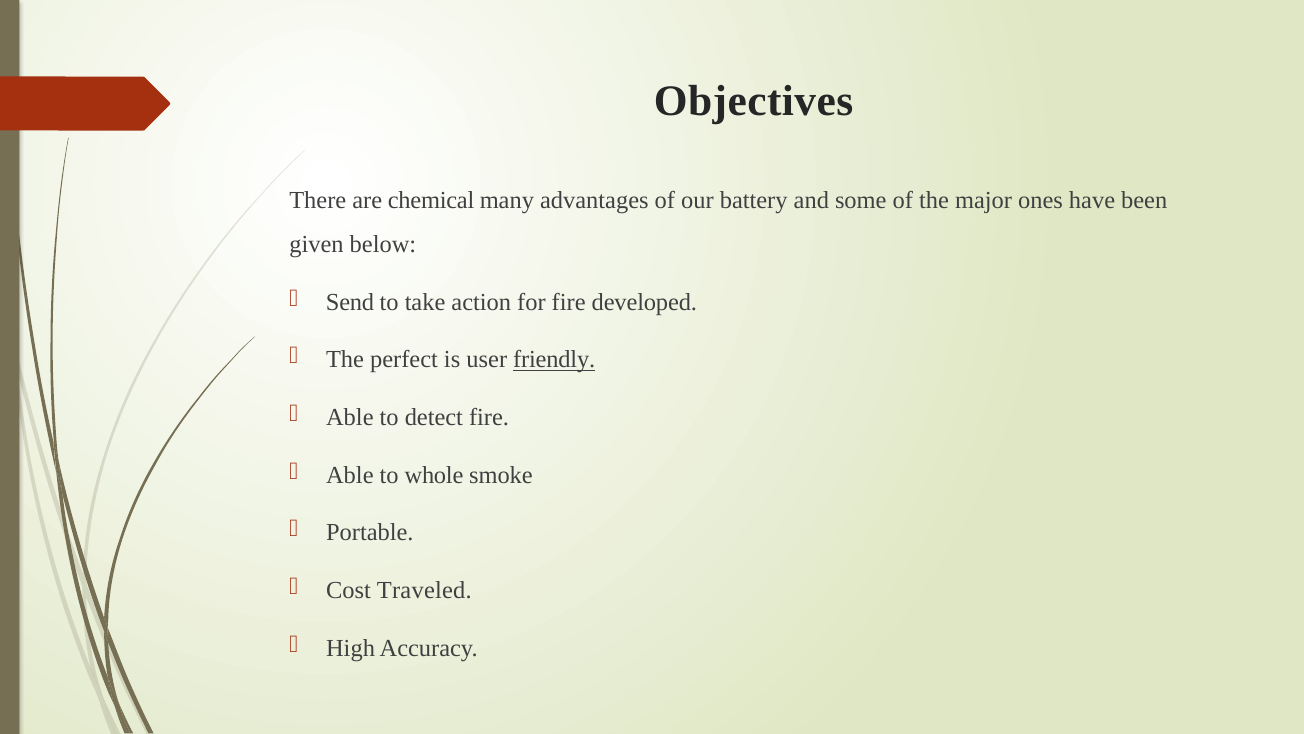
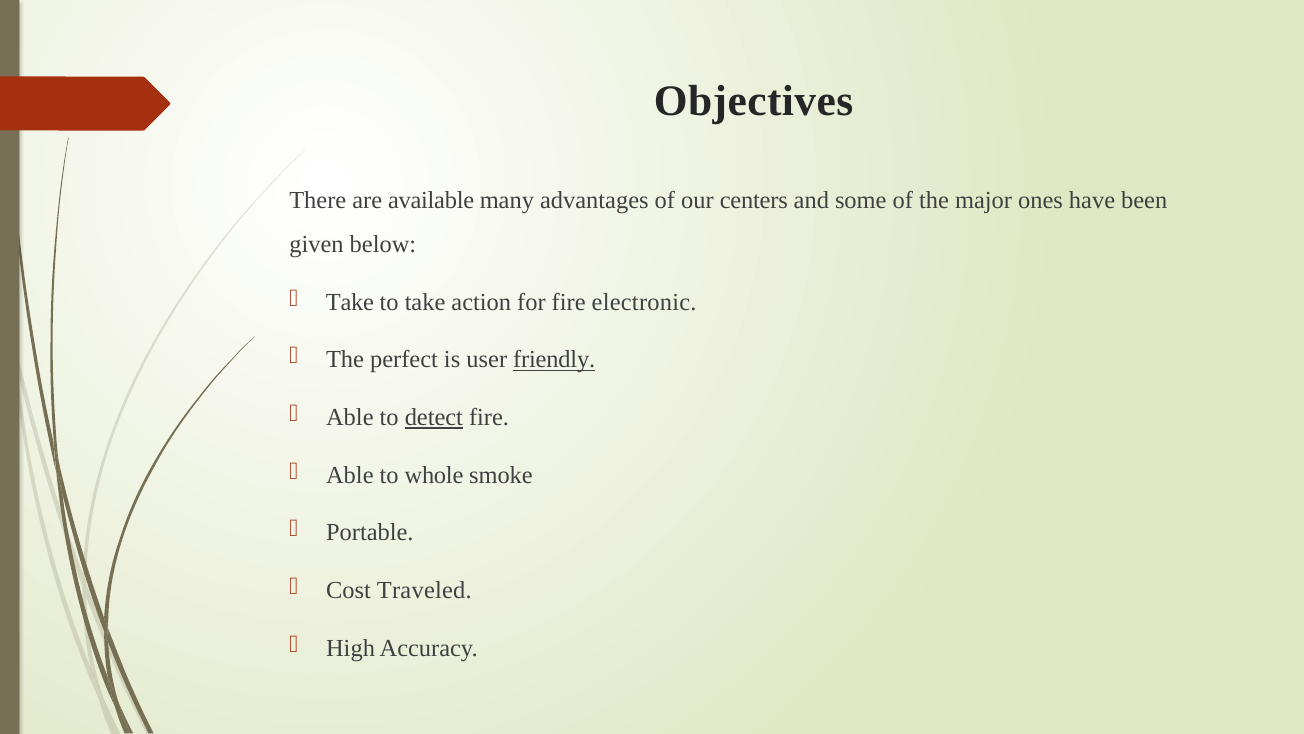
chemical: chemical -> available (431, 200)
battery: battery -> centers (754, 200)
Send: Send -> Take (350, 302)
developed: developed -> electronic (644, 302)
detect underline: none -> present (434, 417)
